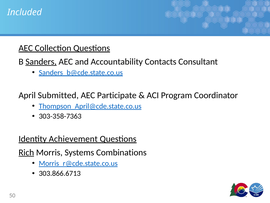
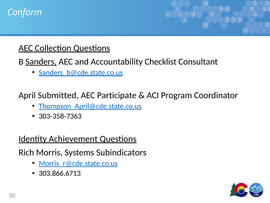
Included: Included -> Conform (25, 12)
Contacts: Contacts -> Checklist (161, 61)
Rich underline: present -> none (26, 152)
Combinations: Combinations -> Subindicators (121, 152)
